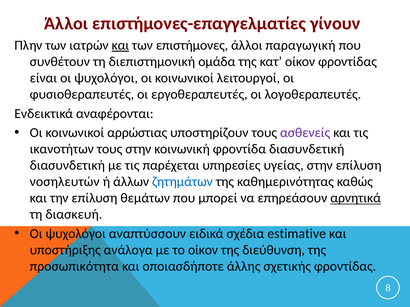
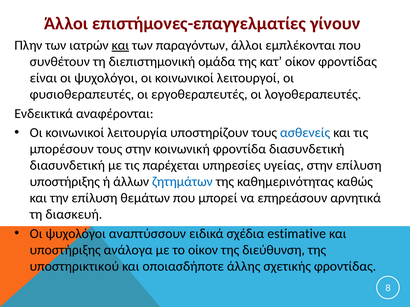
επιστήμονες: επιστήμονες -> παραγόντων (192, 45)
παραγωγική: παραγωγική -> εμπλέκονται (301, 45)
αρρώστιας: αρρώστιας -> λειτουργία (137, 133)
ασθενείς colour: purple -> blue (305, 133)
ικανοτήτων: ικανοτήτων -> μπορέσουν (62, 149)
νοσηλευτών: νοσηλευτών -> υποστήριξης (65, 182)
αρνητικά underline: present -> none (356, 198)
προσωπικότητα: προσωπικότητα -> υποστηρικτικού (74, 267)
